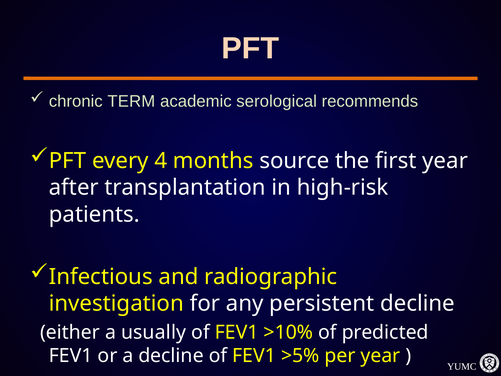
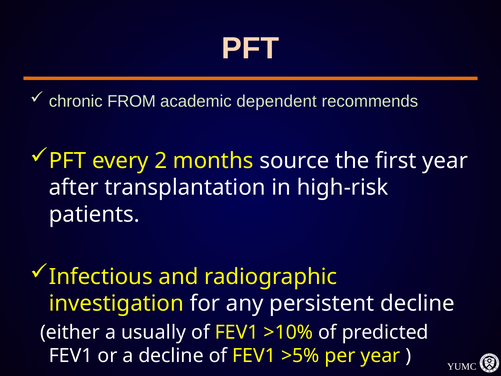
TERM: TERM -> FROM (132, 101)
serological: serological -> dependent (277, 101)
4: 4 -> 2 (161, 161)
